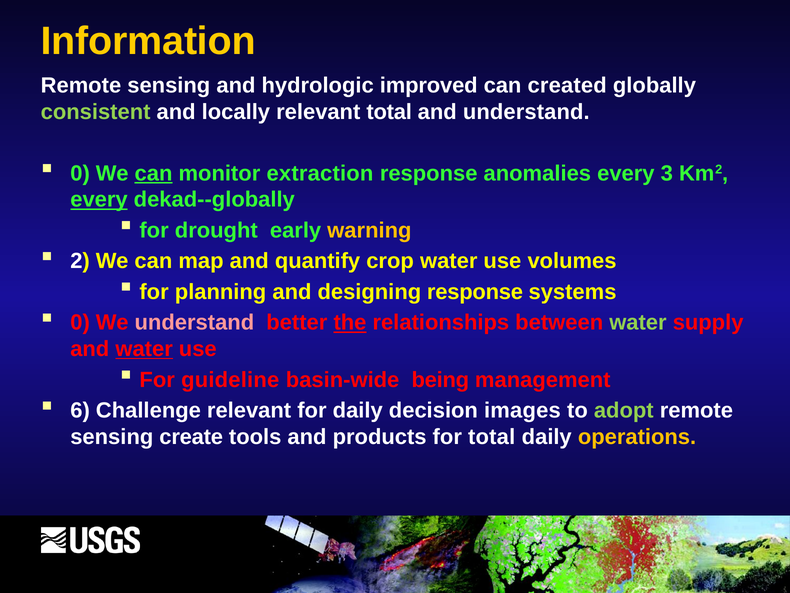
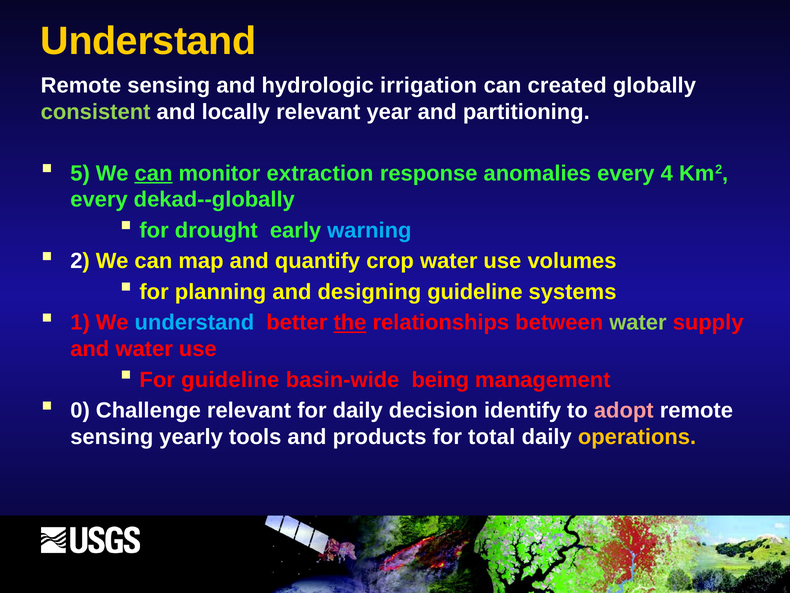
Information: Information -> Understand (148, 41)
improved: improved -> irrigation (429, 85)
relevant total: total -> year (389, 112)
and understand: understand -> partitioning (526, 112)
0: 0 -> 5 (80, 173)
3: 3 -> 4 (667, 173)
every underline: present -> none (99, 200)
warning colour: yellow -> light blue (369, 230)
designing response: response -> guideline (475, 292)
0: 0 -> 1 (80, 322)
understand colour: pink -> light blue (194, 322)
water underline: present -> none (144, 349)
6: 6 -> 0 (80, 410)
images: images -> identify (523, 410)
adopt colour: light green -> pink (624, 410)
create: create -> yearly (191, 437)
